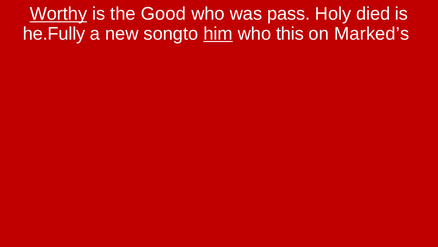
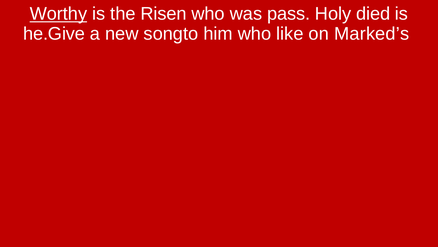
Good: Good -> Risen (164, 14)
he.Fully: he.Fully -> he.Give (54, 34)
him underline: present -> none (218, 34)
this: this -> like (290, 34)
